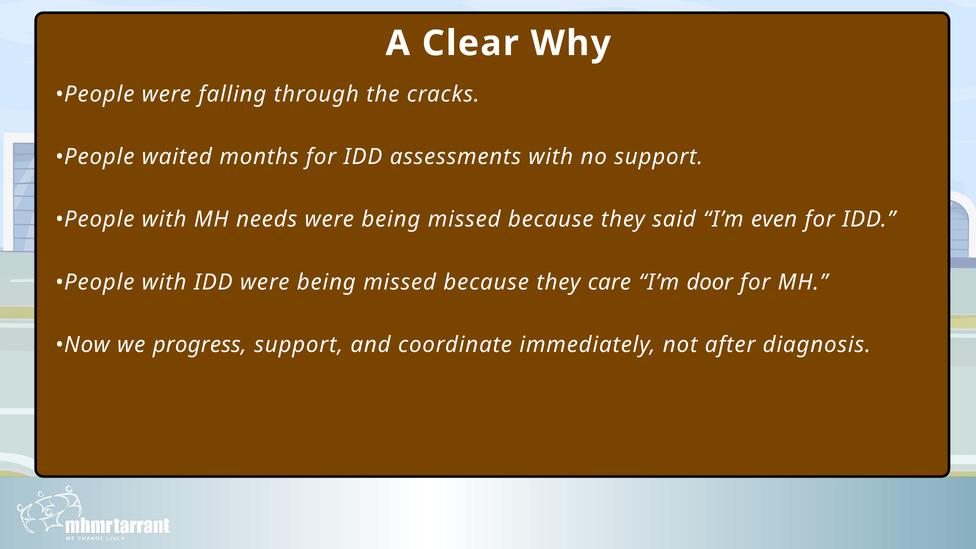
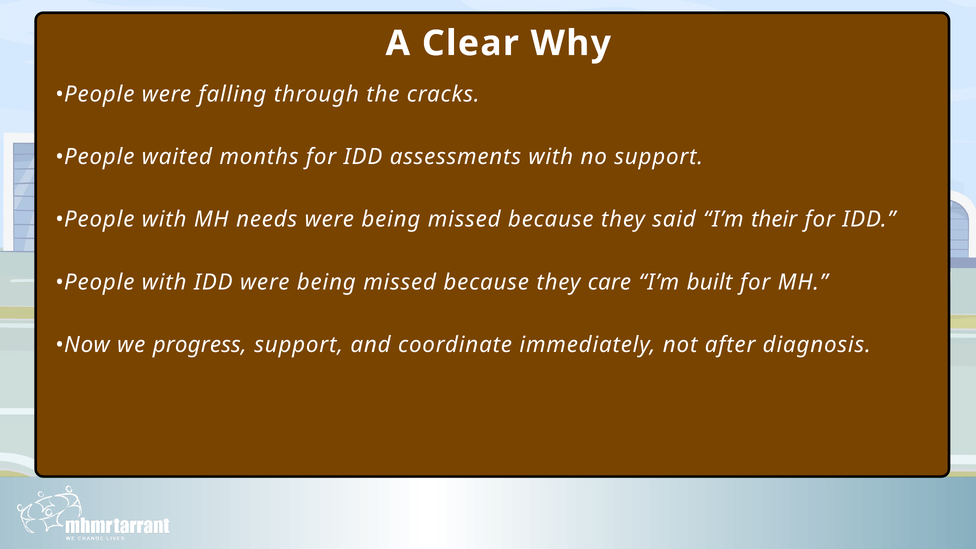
even: even -> their (774, 220)
door: door -> built (710, 282)
